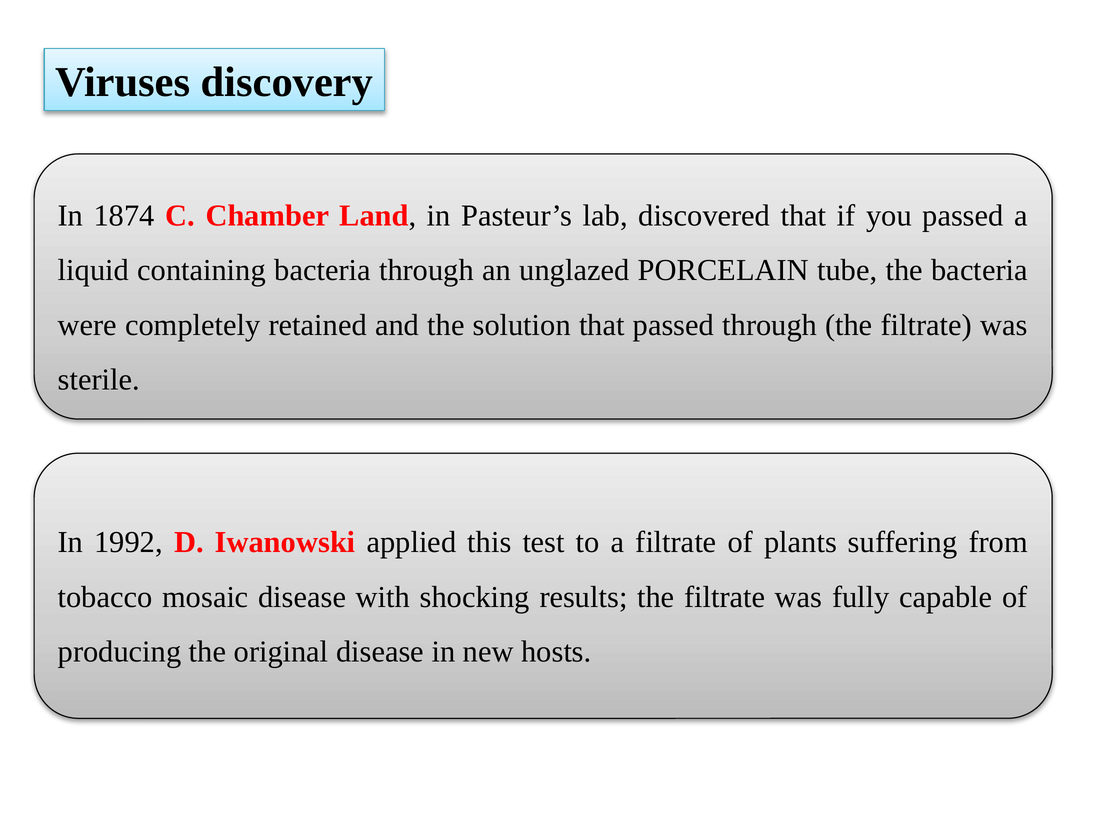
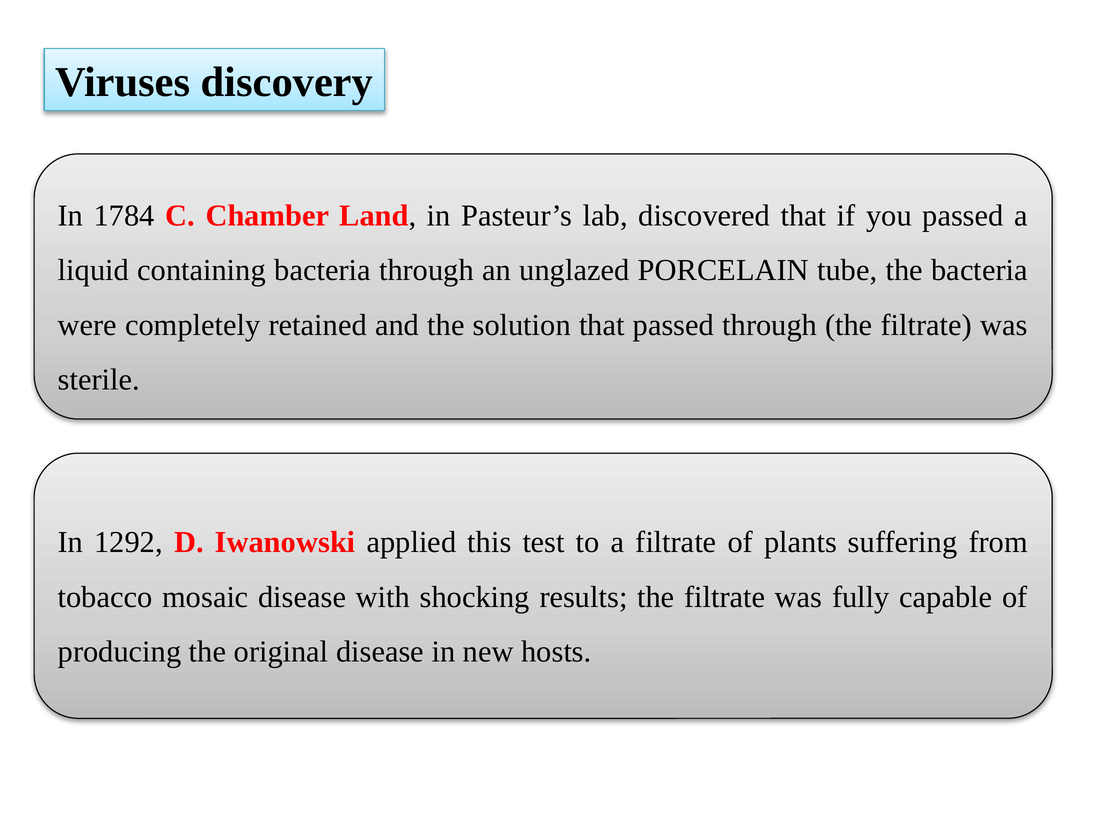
1874: 1874 -> 1784 (124, 216)
1992: 1992 -> 1292 (129, 542)
